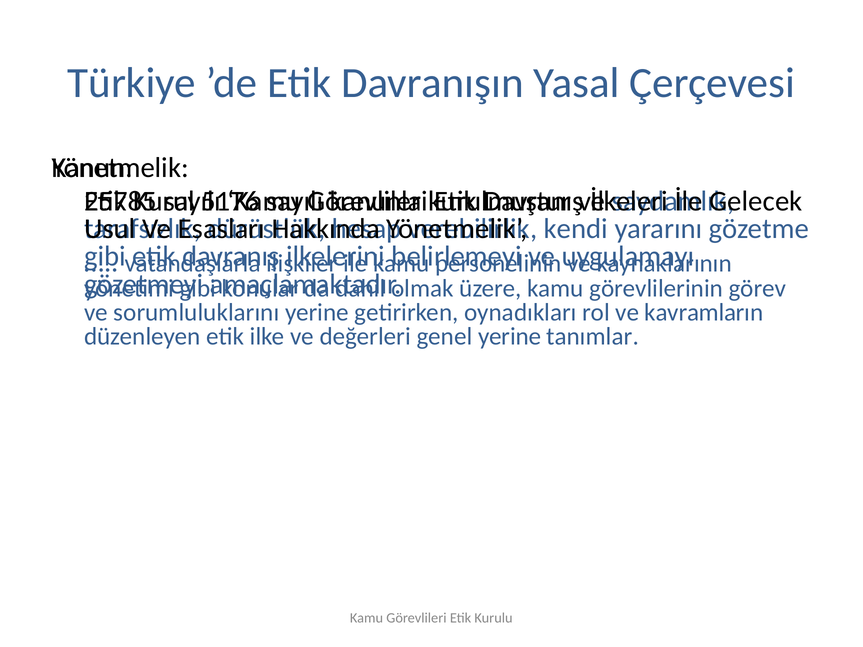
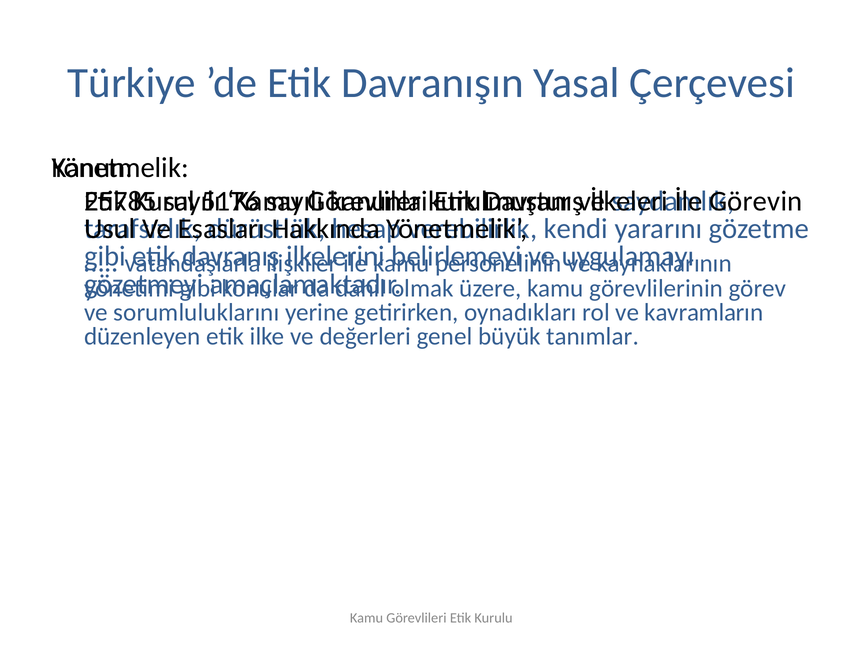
Gelecek: Gelecek -> Görevin (756, 201)
genel yerine: yerine -> büyük (509, 337)
